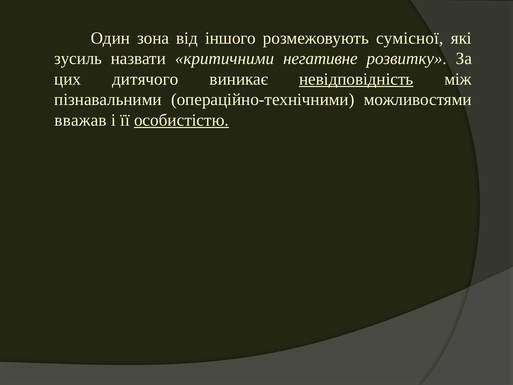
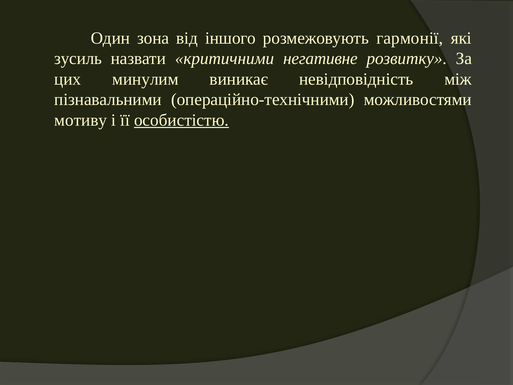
сумісної: сумісної -> гармонії (410, 38)
дитячого: дитячого -> минулим (145, 79)
невідповідність underline: present -> none (356, 79)
вважав: вважав -> мотиву (81, 120)
